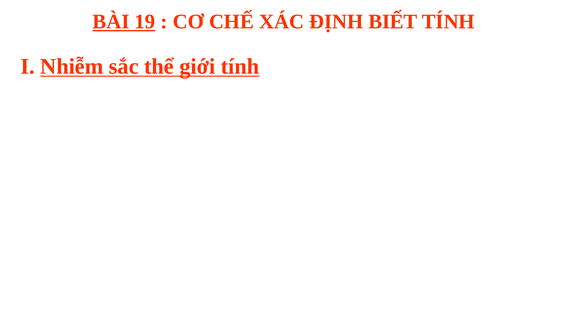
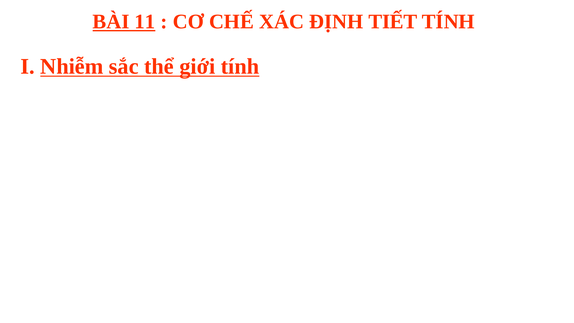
19: 19 -> 11 (145, 22)
BIẾT: BIẾT -> TIẾT (393, 22)
